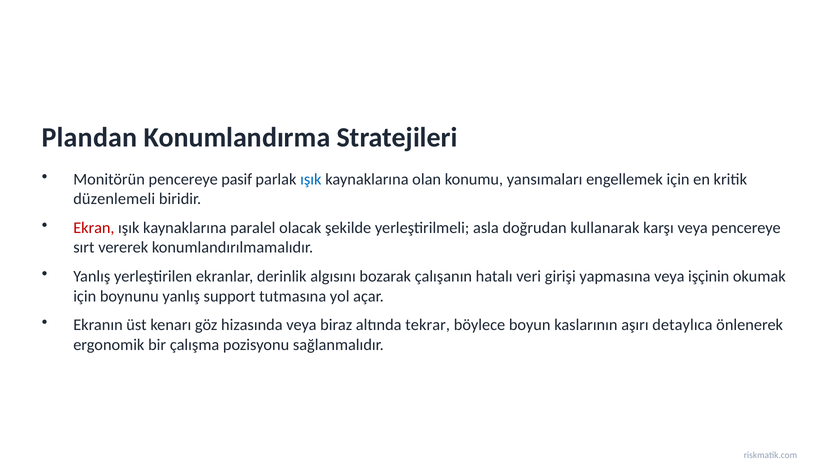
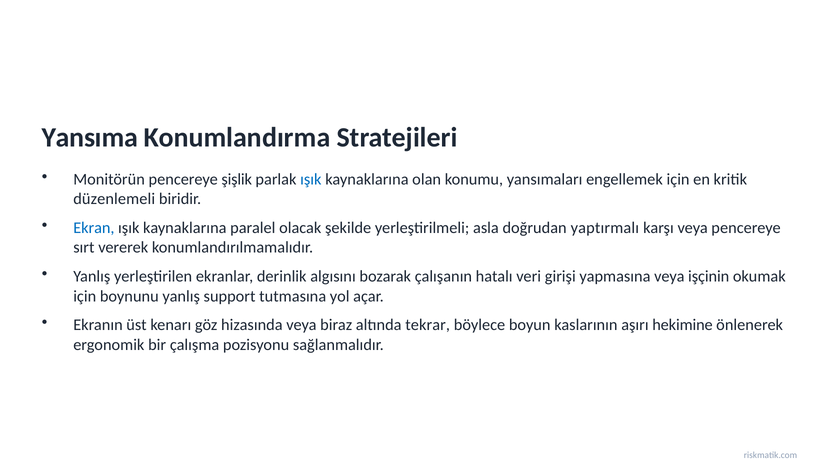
Plandan: Plandan -> Yansıma (90, 137)
pasif: pasif -> şişlik (237, 179)
Ekran colour: red -> blue (94, 228)
kullanarak: kullanarak -> yaptırmalı (605, 228)
detaylıca: detaylıca -> hekimine (682, 325)
